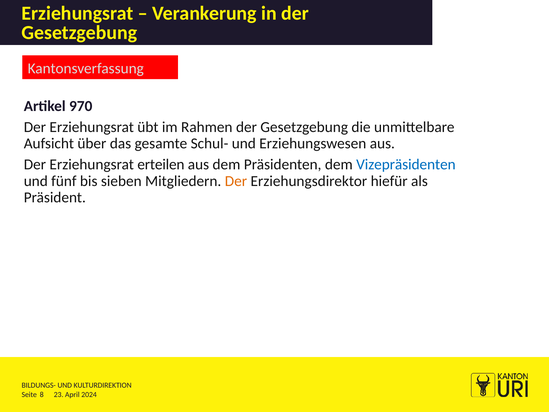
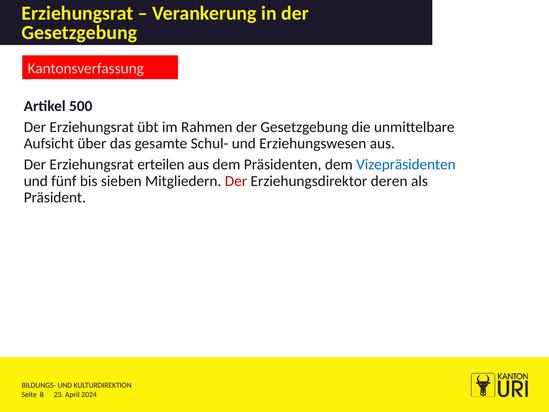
970: 970 -> 500 (81, 106)
Der colour: orange -> red (236, 181)
hiefür: hiefür -> deren (389, 181)
